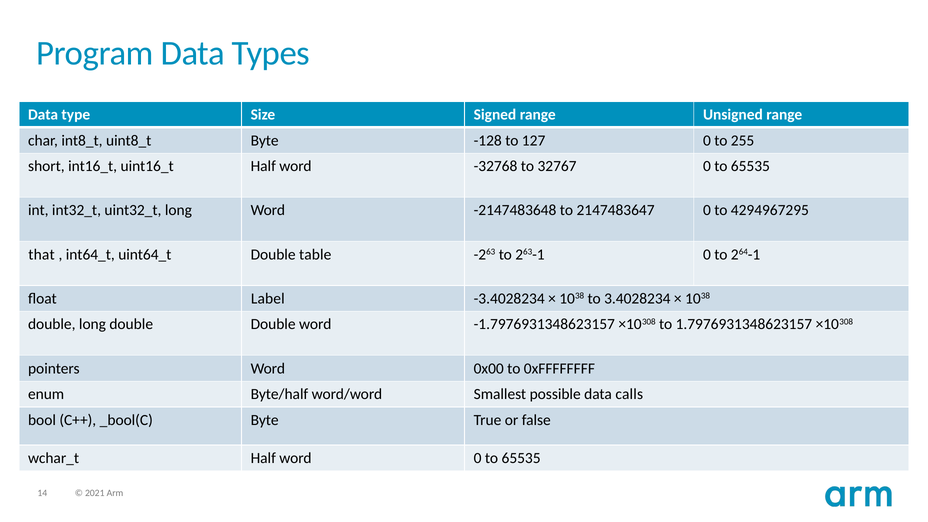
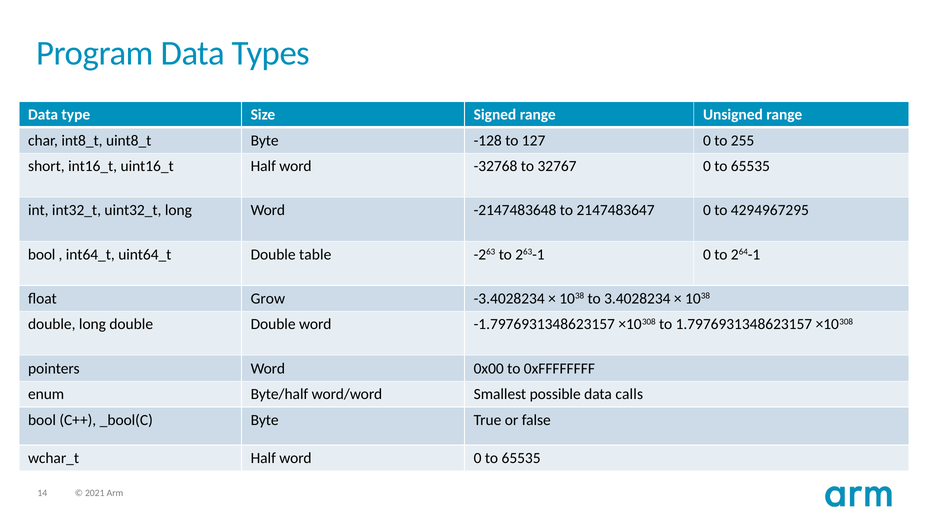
that: that -> bool (42, 254)
Label: Label -> Grow (268, 298)
